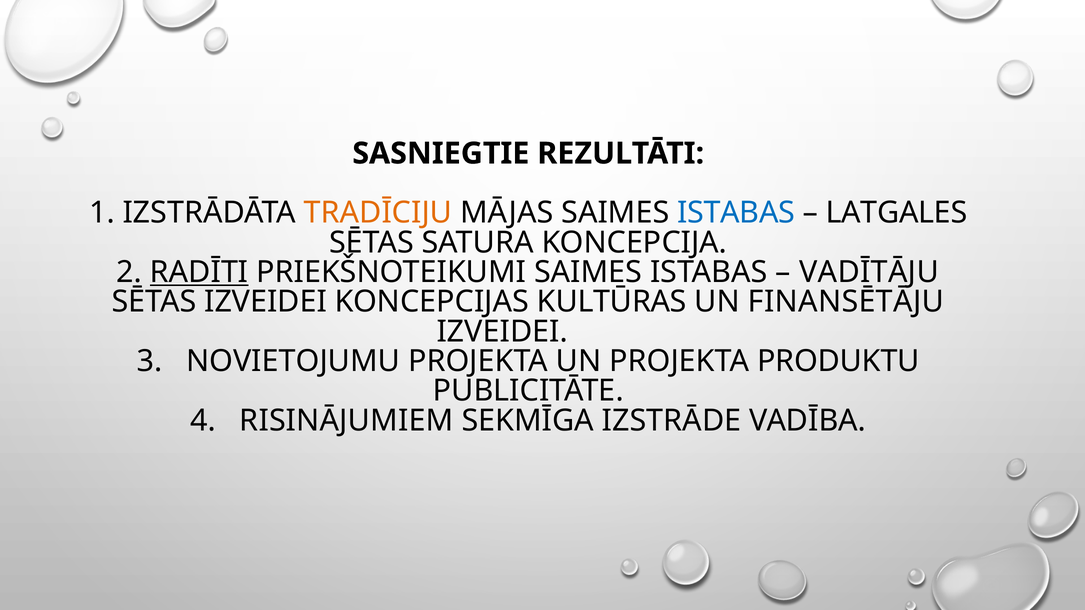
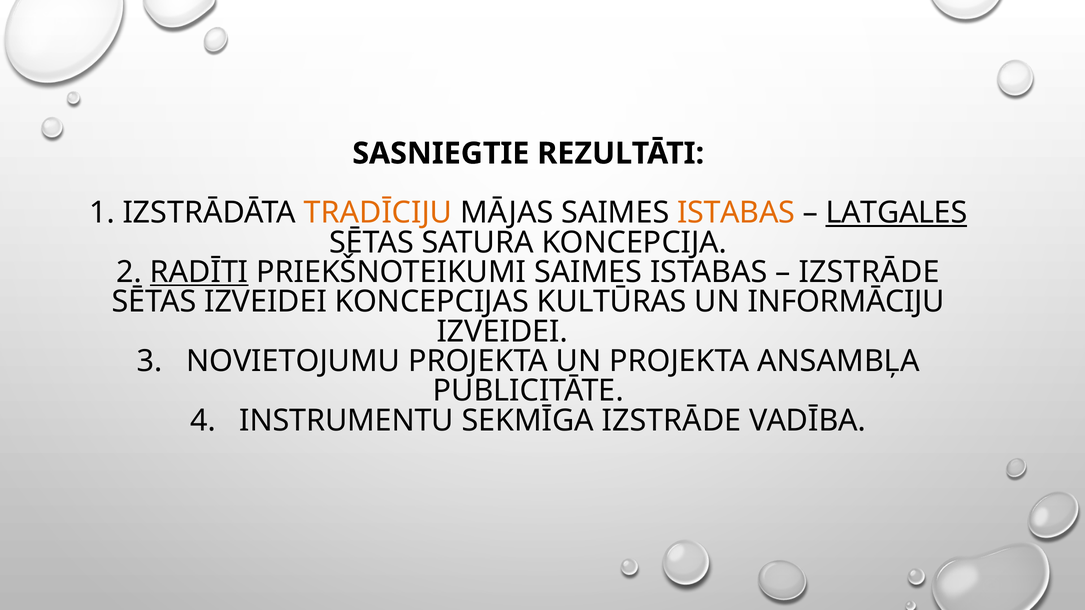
ISTABAS colour: blue -> orange (736, 213)
LATGALES underline: none -> present (896, 213)
VADĪTĀJU: VADĪTĀJU -> IZSTRĀDE (869, 272)
FINANSĒTĀJU: FINANSĒTĀJU -> INFORMĀCIJU (846, 302)
PRODUKTU: PRODUKTU -> ANSAMBĻA (838, 361)
RISINĀJUMIEM: RISINĀJUMIEM -> INSTRUMENTU (347, 421)
